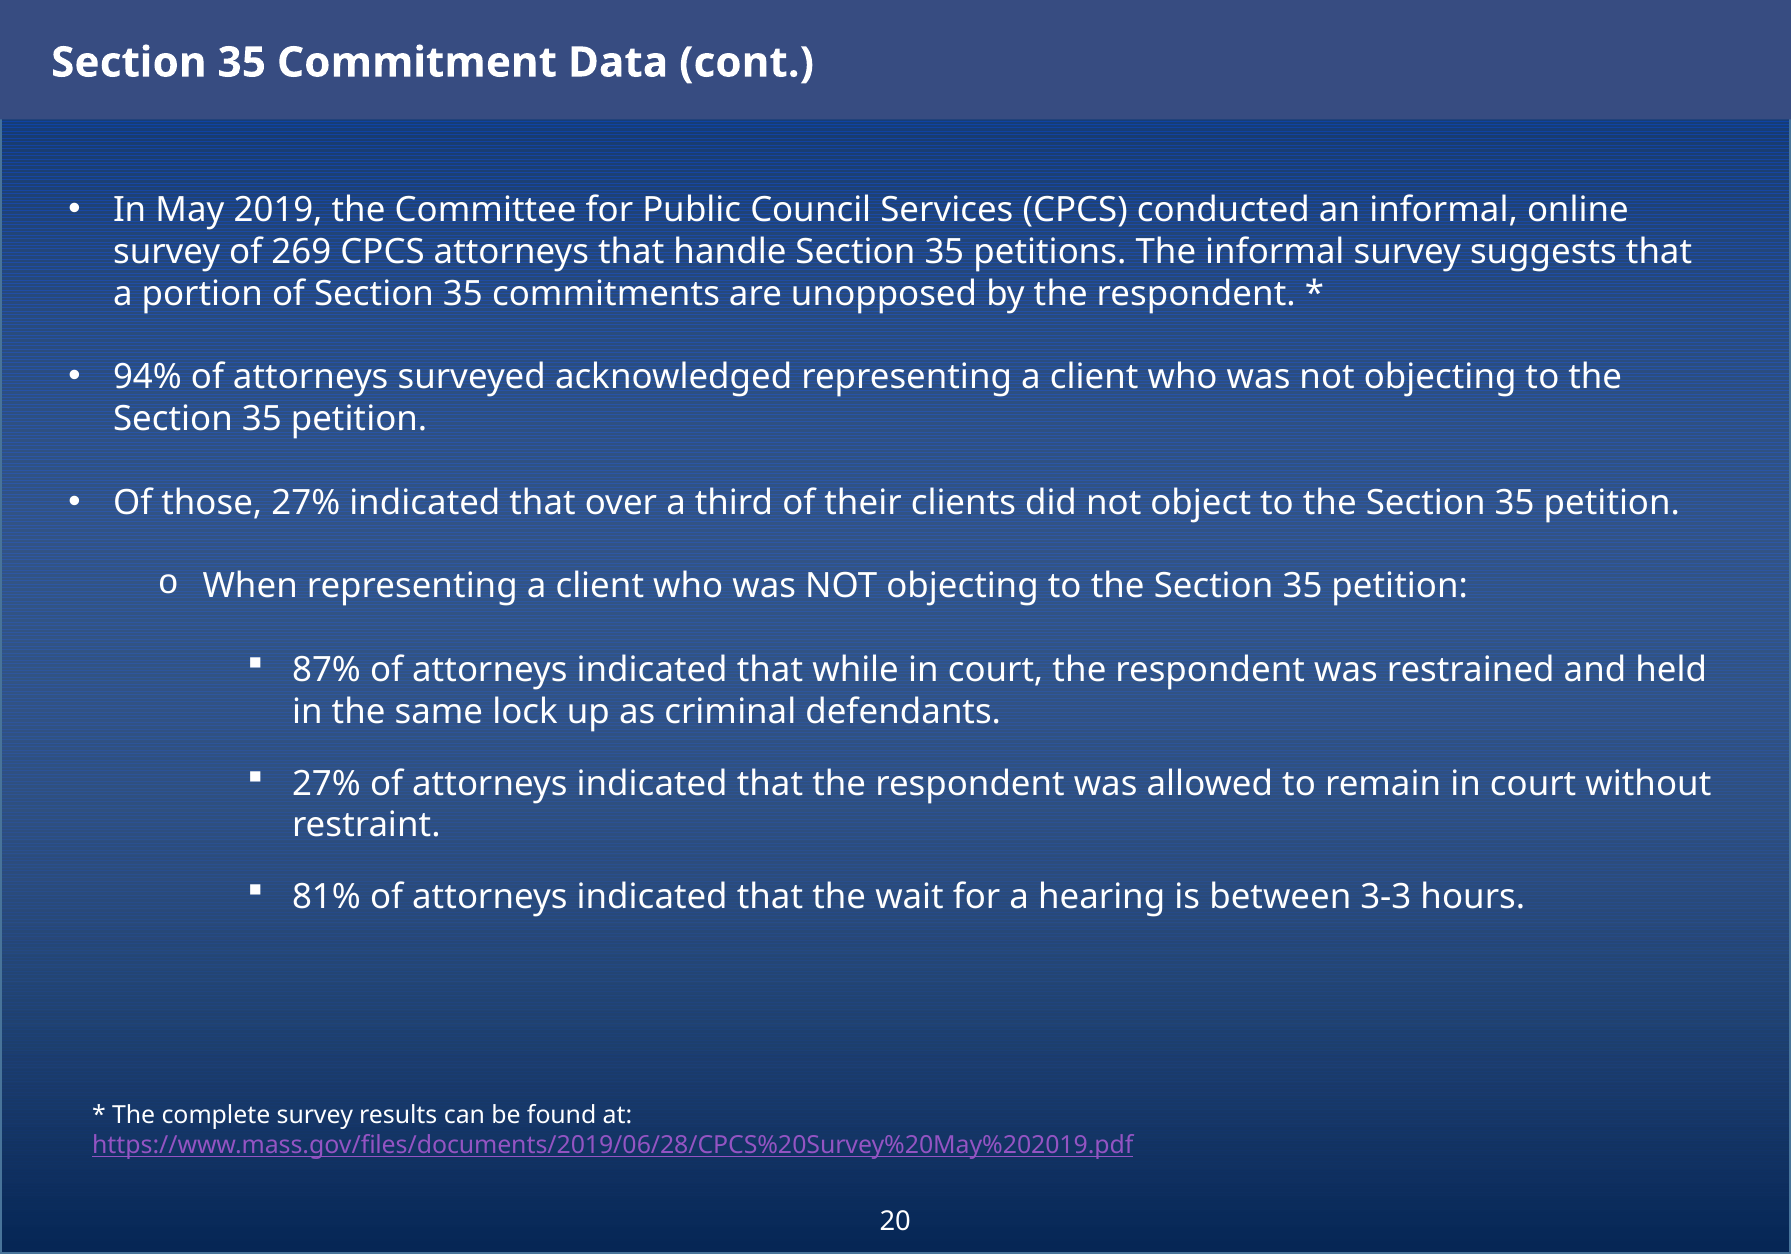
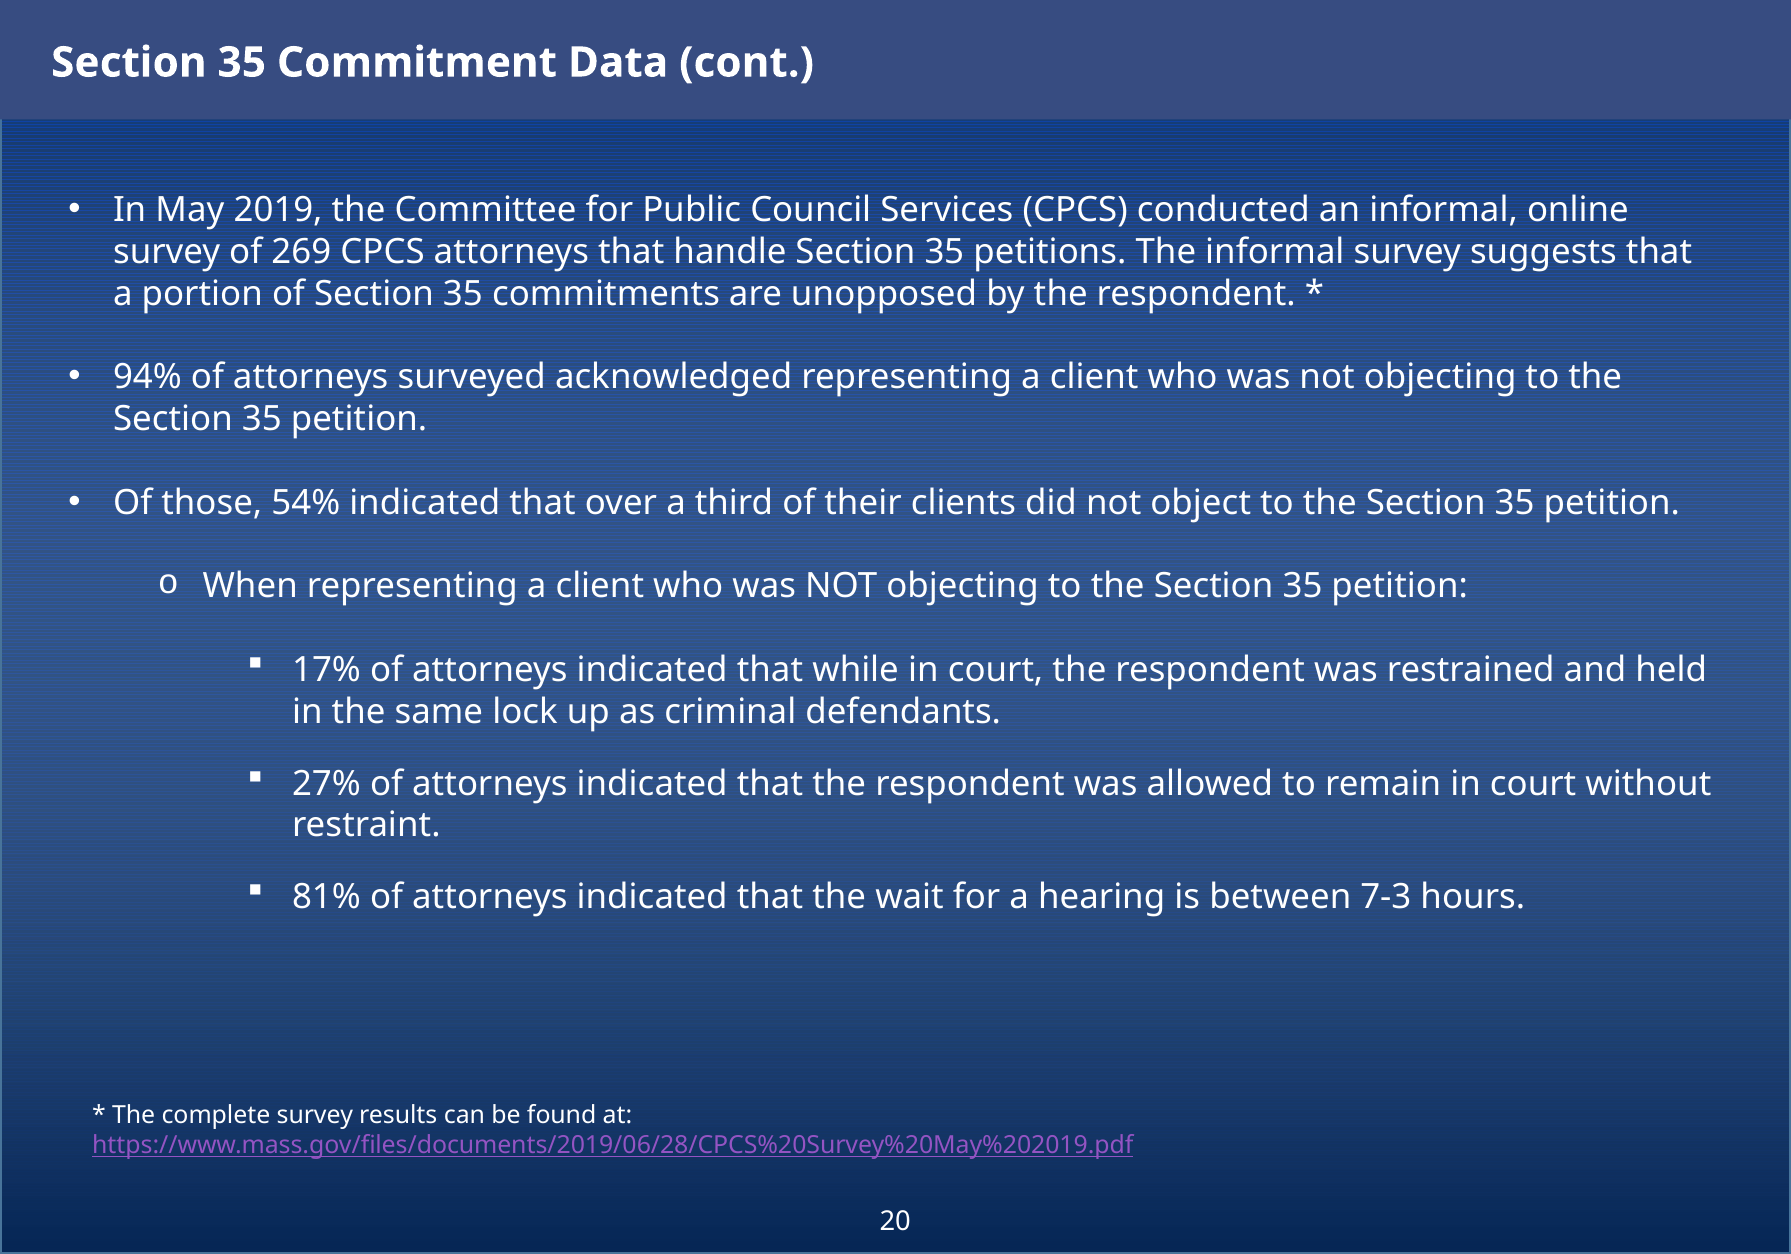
those 27%: 27% -> 54% (306, 503)
87%: 87% -> 17% (327, 670)
3-3: 3-3 -> 7-3 (1386, 897)
